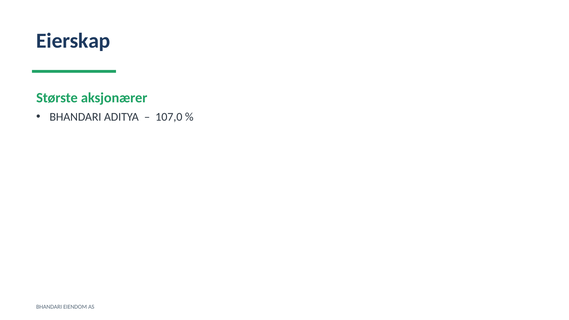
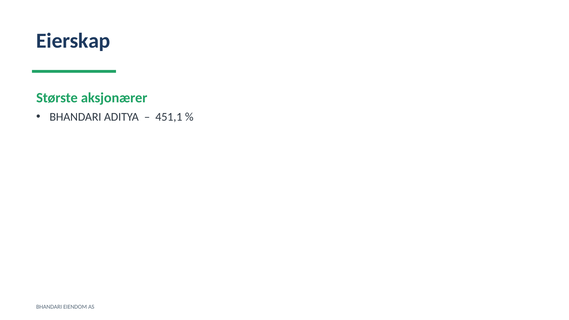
107,0: 107,0 -> 451,1 (169, 117)
